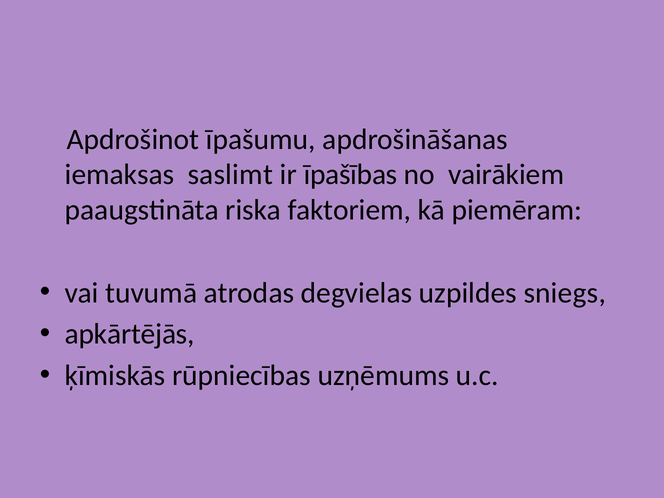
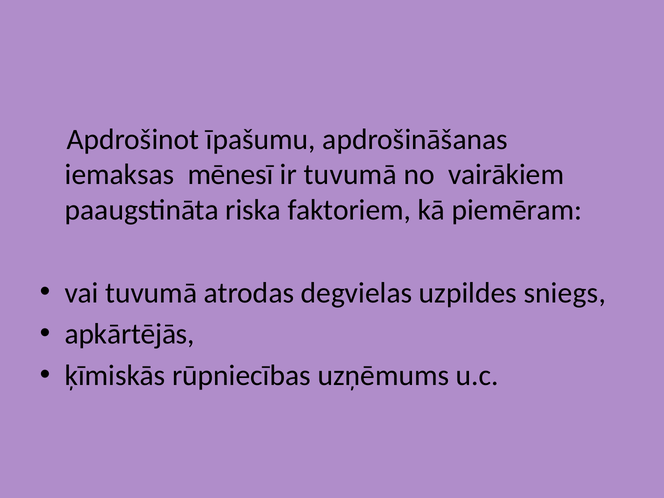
saslimt: saslimt -> mēnesī (231, 175)
ir īpašības: īpašības -> tuvumā (350, 175)
